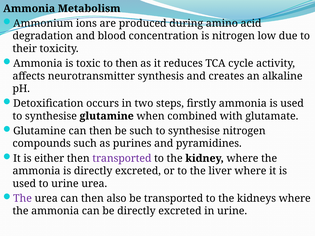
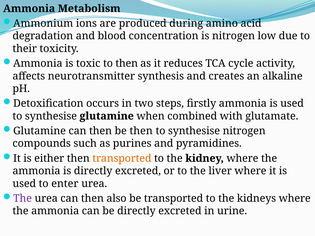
be such: such -> then (141, 131)
transported colour: purple -> orange (122, 159)
to urine: urine -> enter (65, 184)
